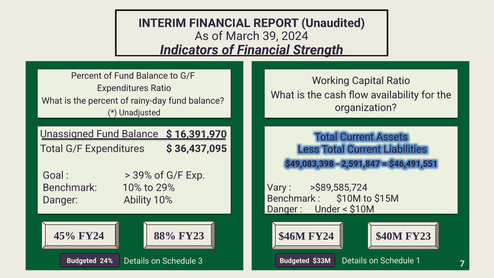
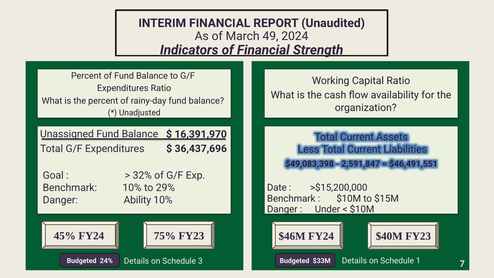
39: 39 -> 49 (270, 36)
36,437,095: 36,437,095 -> 36,437,696 (201, 149)
39%: 39% -> 32% (142, 175)
Vary: Vary -> Date (277, 188)
>$89,585,724: >$89,585,724 -> >$15,200,000 (339, 188)
88%: 88% -> 75% (165, 236)
